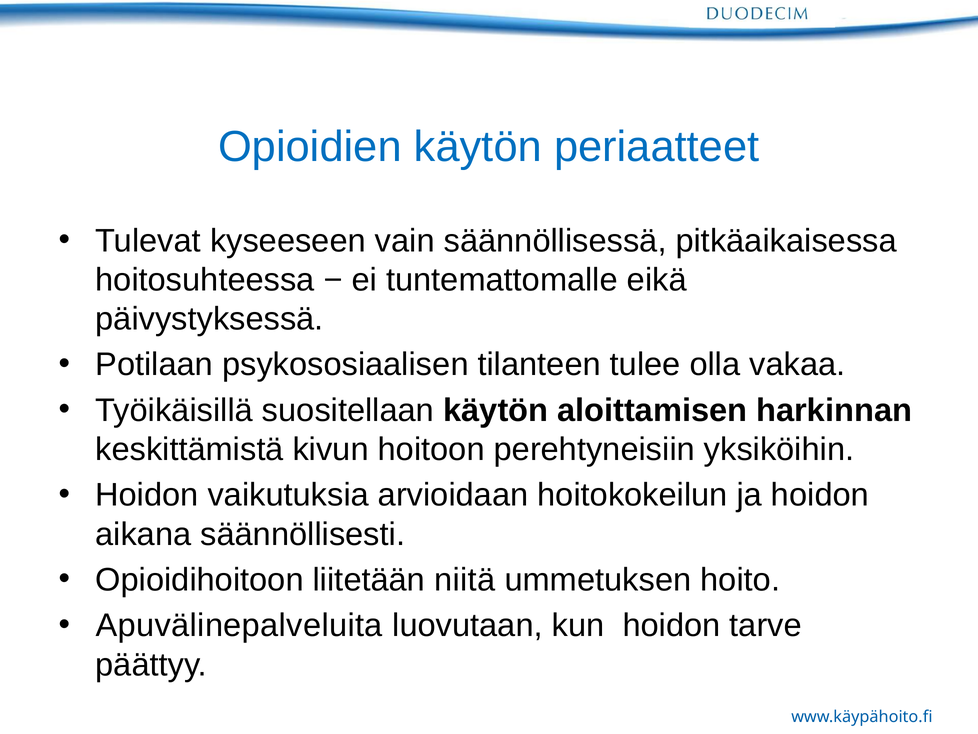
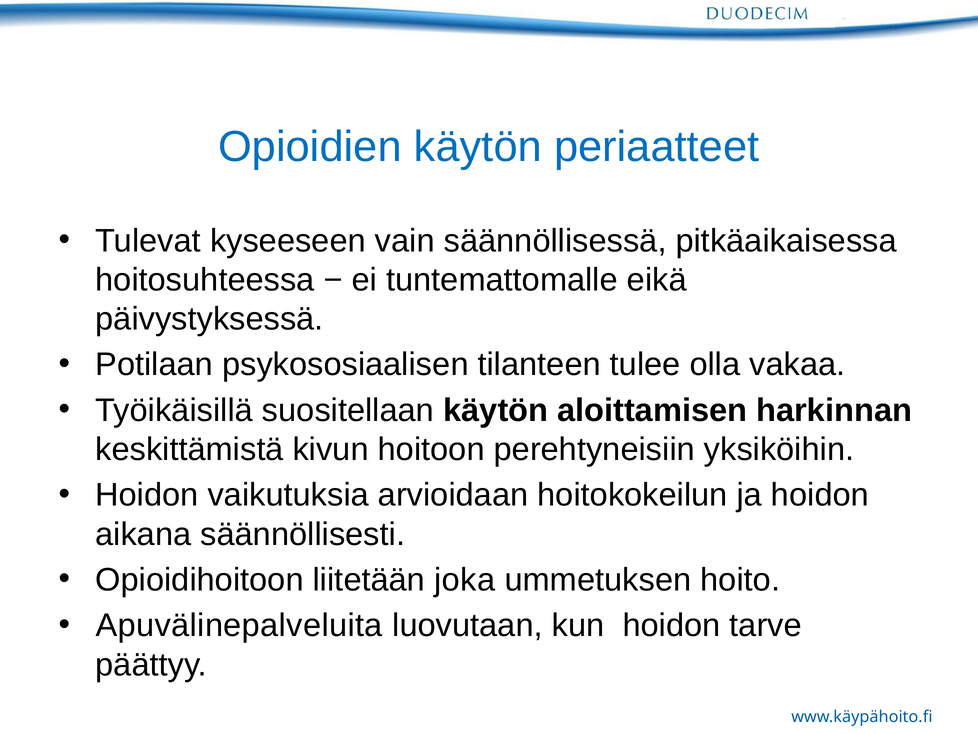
niitä: niitä -> joka (465, 580)
